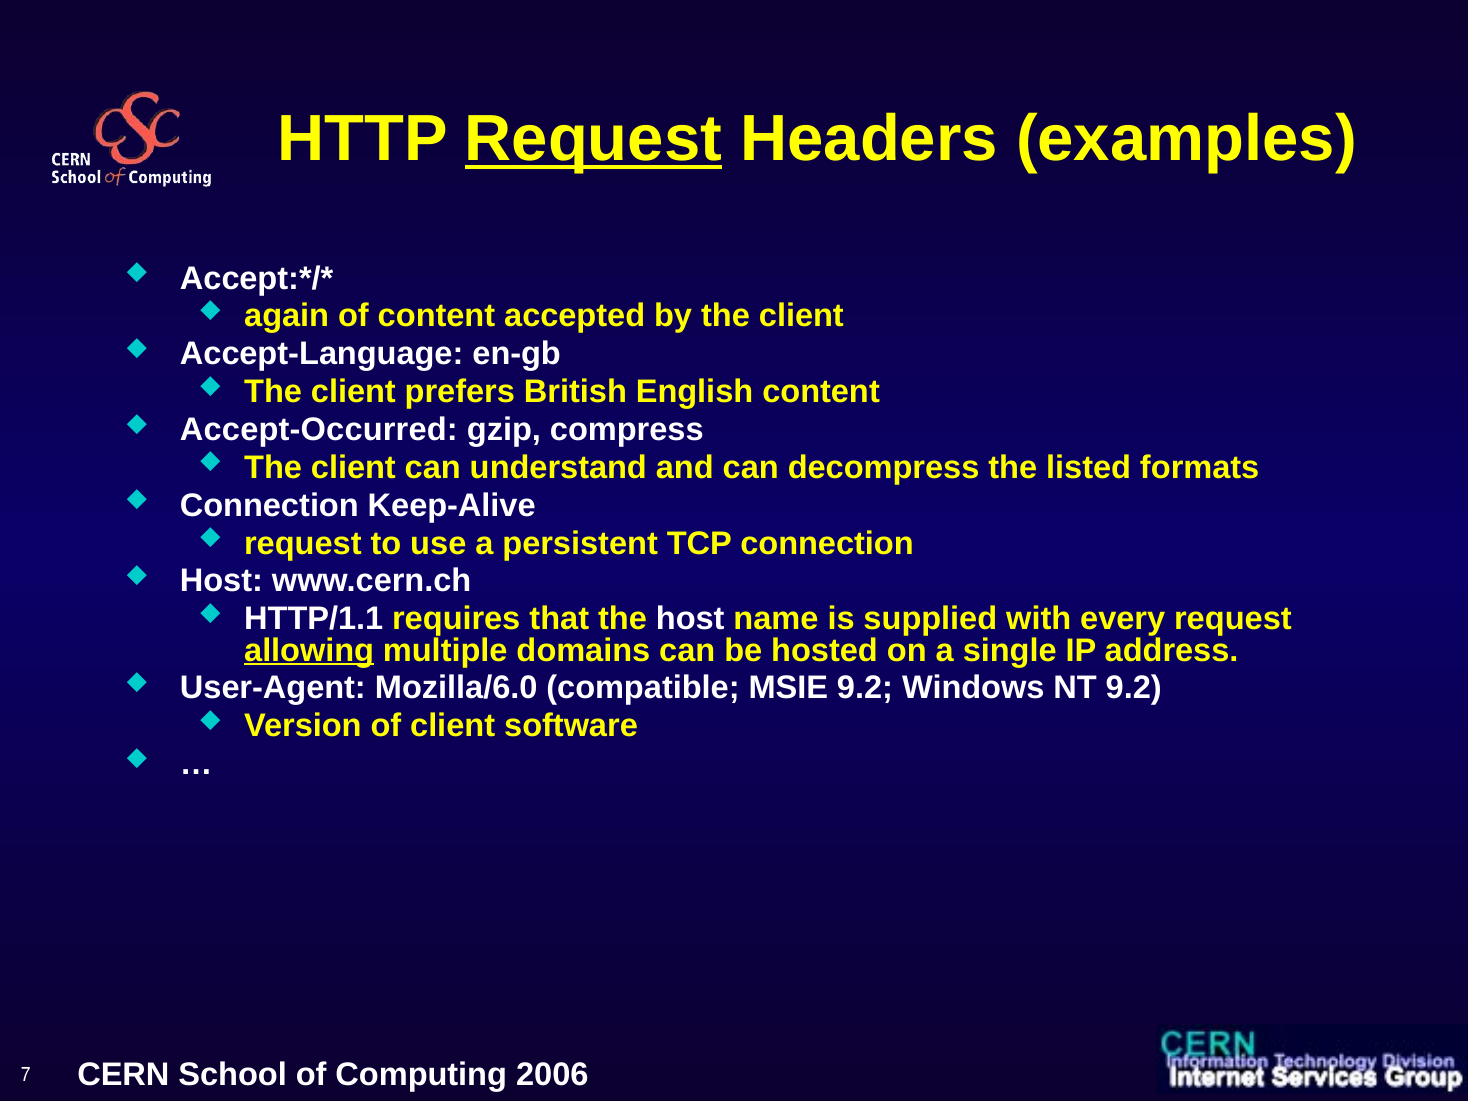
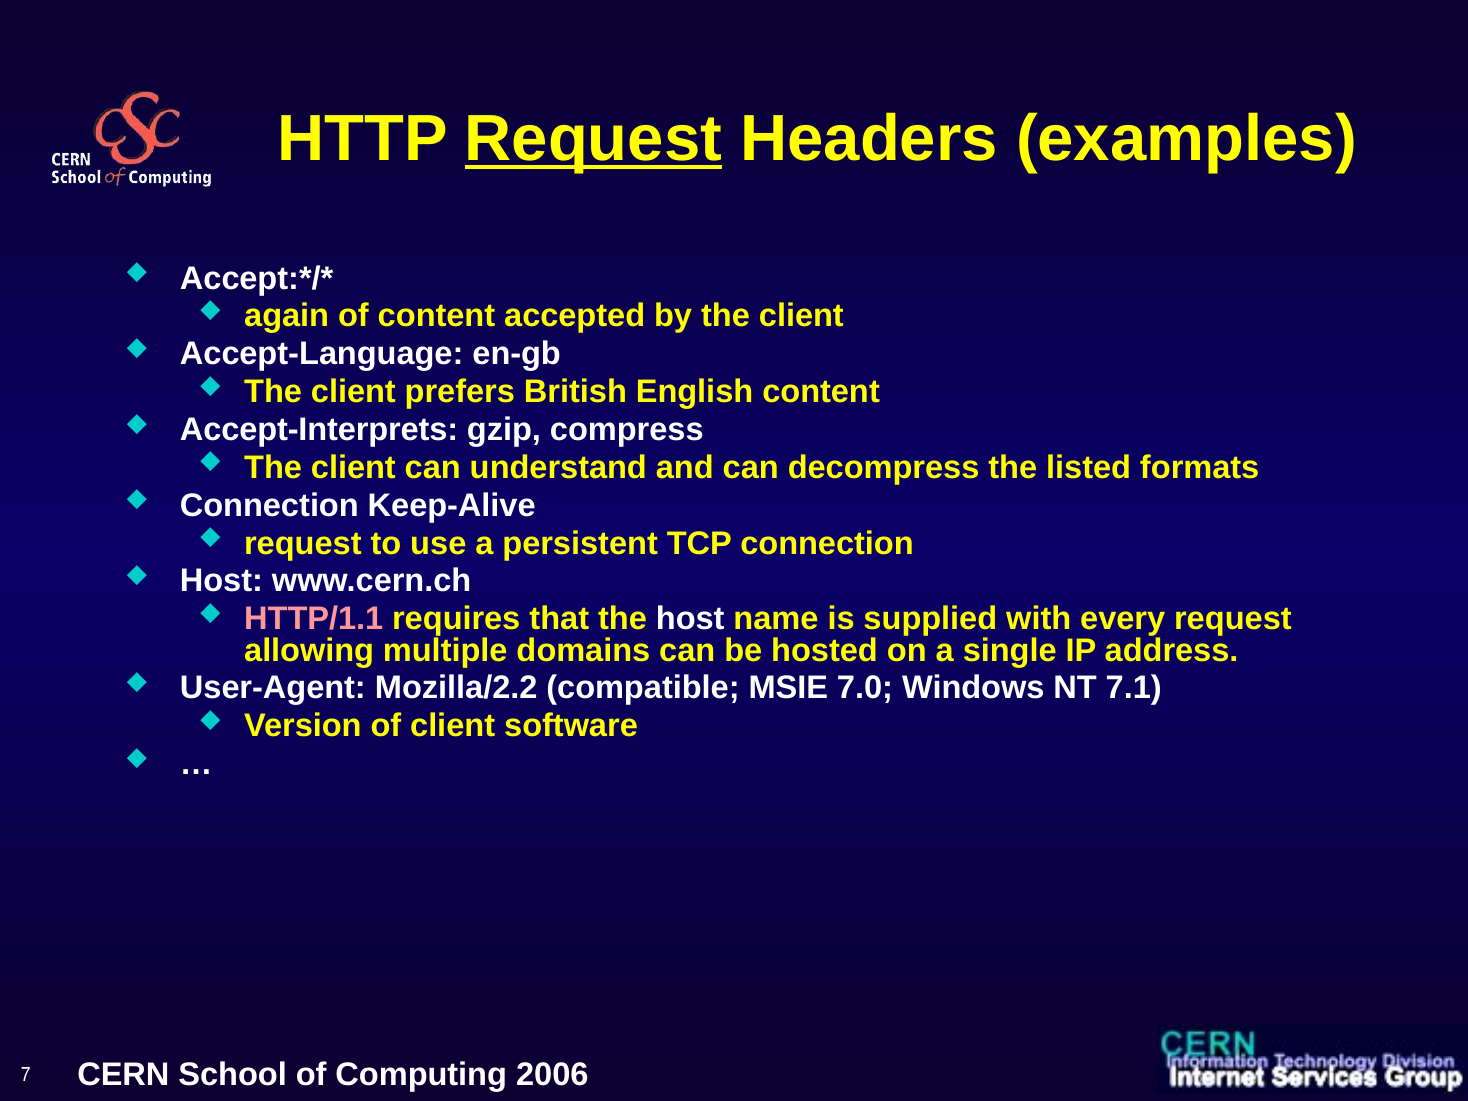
Accept-Occurred: Accept-Occurred -> Accept-Interprets (319, 430)
HTTP/1.1 colour: white -> pink (314, 619)
allowing underline: present -> none (309, 650)
Mozilla/6.0: Mozilla/6.0 -> Mozilla/2.2 (456, 688)
MSIE 9.2: 9.2 -> 7.0 (865, 688)
NT 9.2: 9.2 -> 7.1 (1134, 688)
